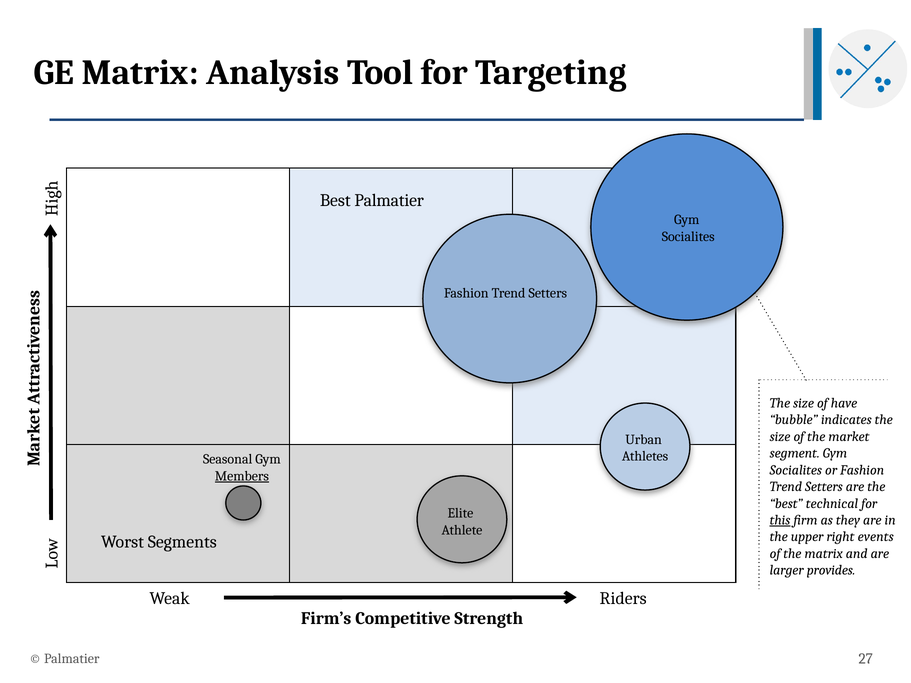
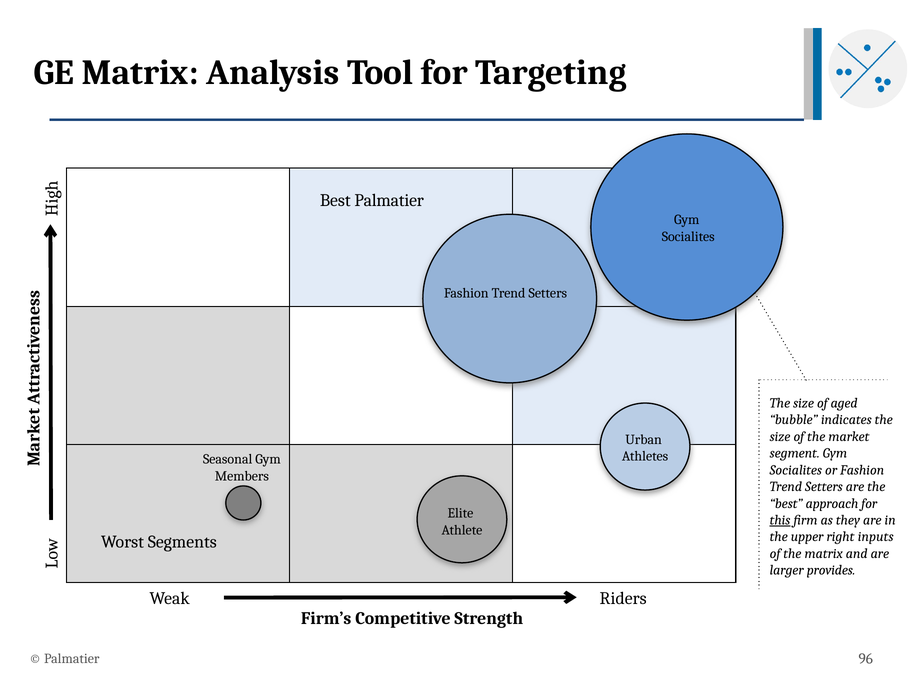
have: have -> aged (844, 403)
Members underline: present -> none (242, 476)
technical: technical -> approach (832, 504)
events: events -> inputs (876, 537)
27: 27 -> 96 (866, 659)
